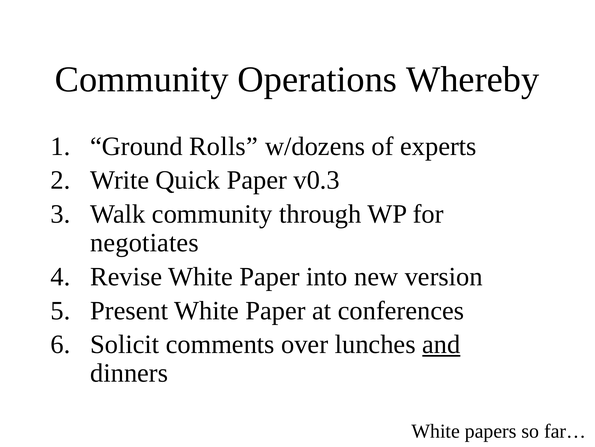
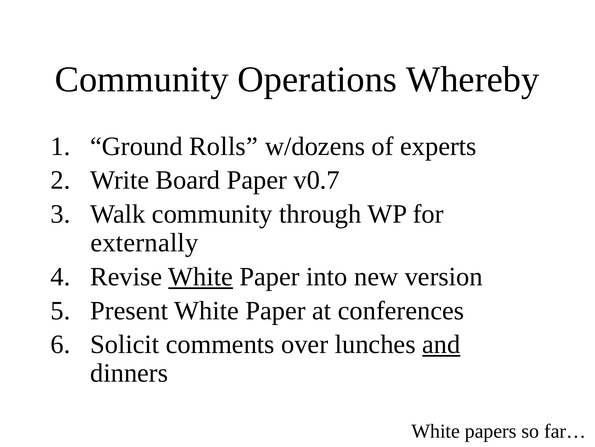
Quick: Quick -> Board (188, 180)
v0.3: v0.3 -> v0.7 (317, 180)
negotiates: negotiates -> externally (144, 242)
White underline: none -> present (201, 276)
